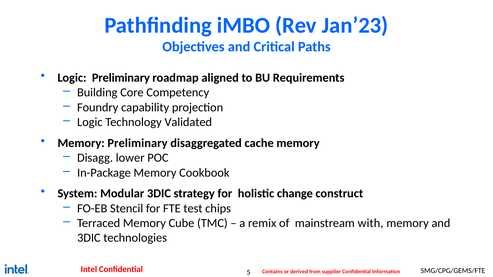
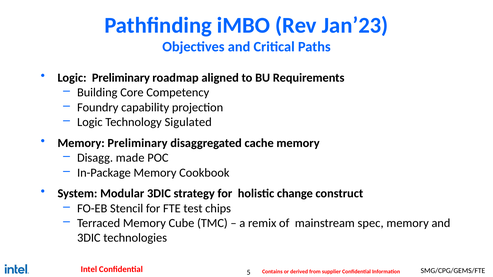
Validated: Validated -> Sigulated (188, 122)
lower: lower -> made (130, 158)
with: with -> spec (371, 223)
